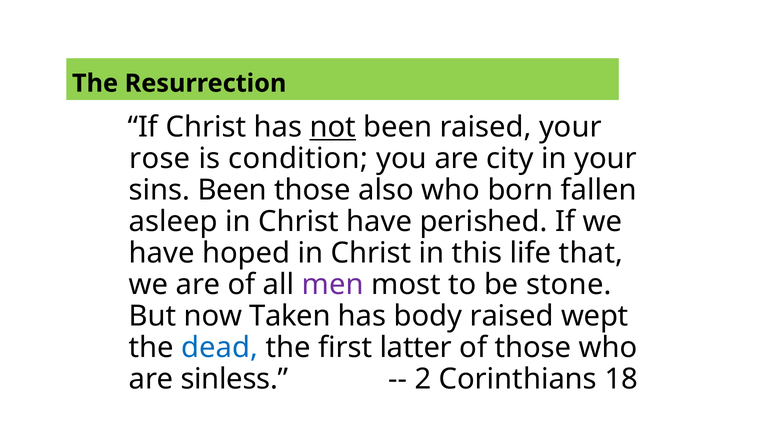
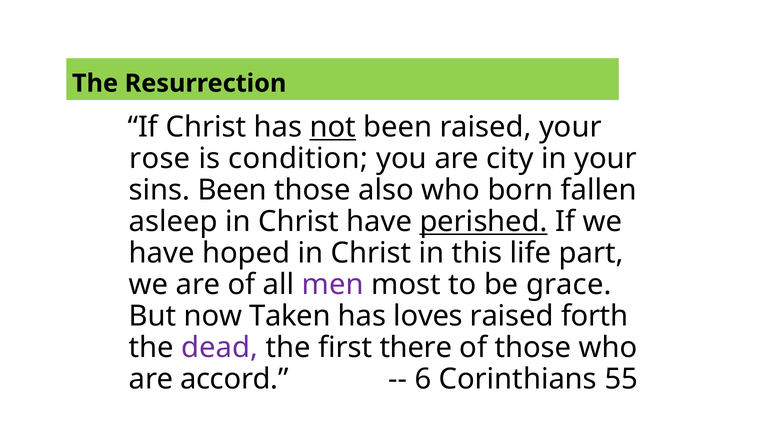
perished underline: none -> present (484, 222)
that: that -> part (591, 254)
stone: stone -> grace (569, 285)
body: body -> loves (428, 317)
wept: wept -> forth (595, 317)
dead colour: blue -> purple (220, 348)
latter: latter -> there (416, 348)
sinless: sinless -> accord (234, 380)
2: 2 -> 6 (423, 380)
18: 18 -> 55 (621, 380)
